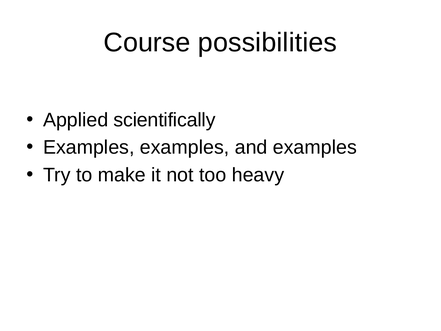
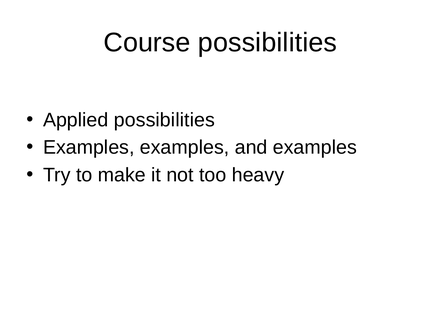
Applied scientifically: scientifically -> possibilities (164, 120)
